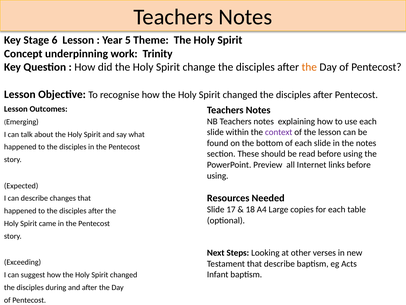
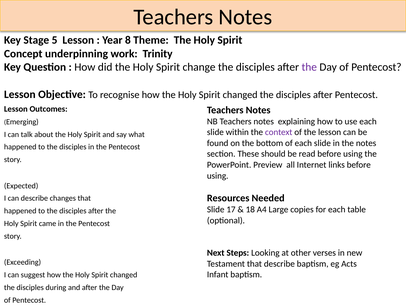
6: 6 -> 5 (55, 40)
5: 5 -> 8 (128, 40)
the colour: orange -> purple (309, 67)
